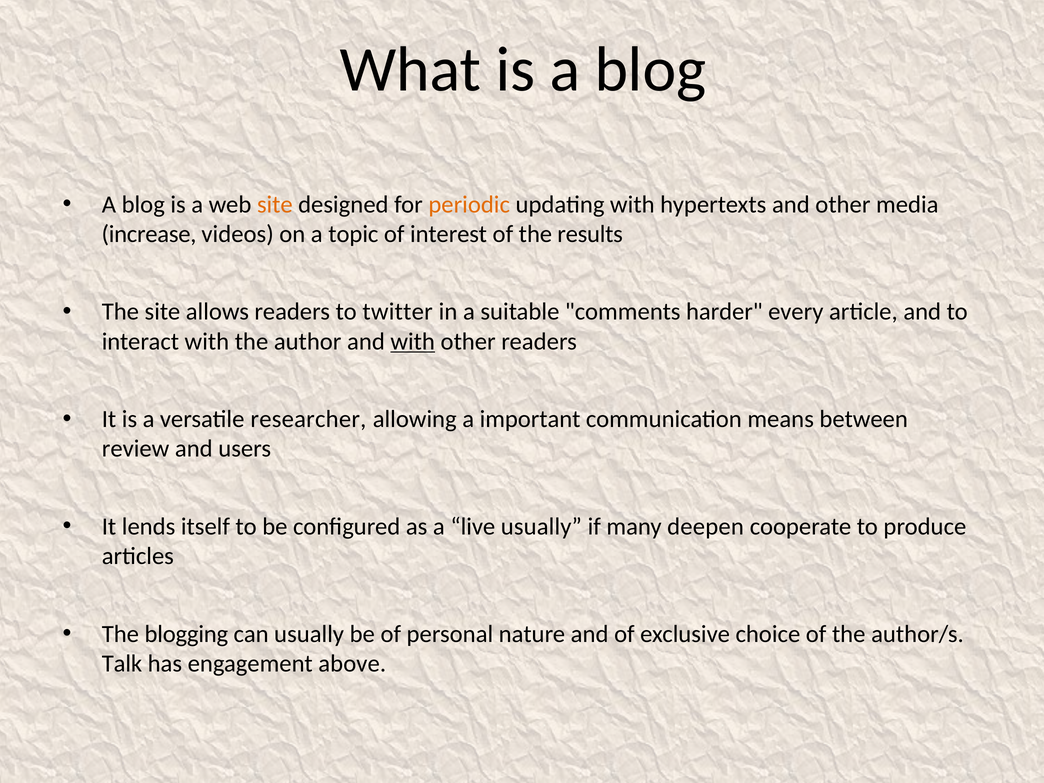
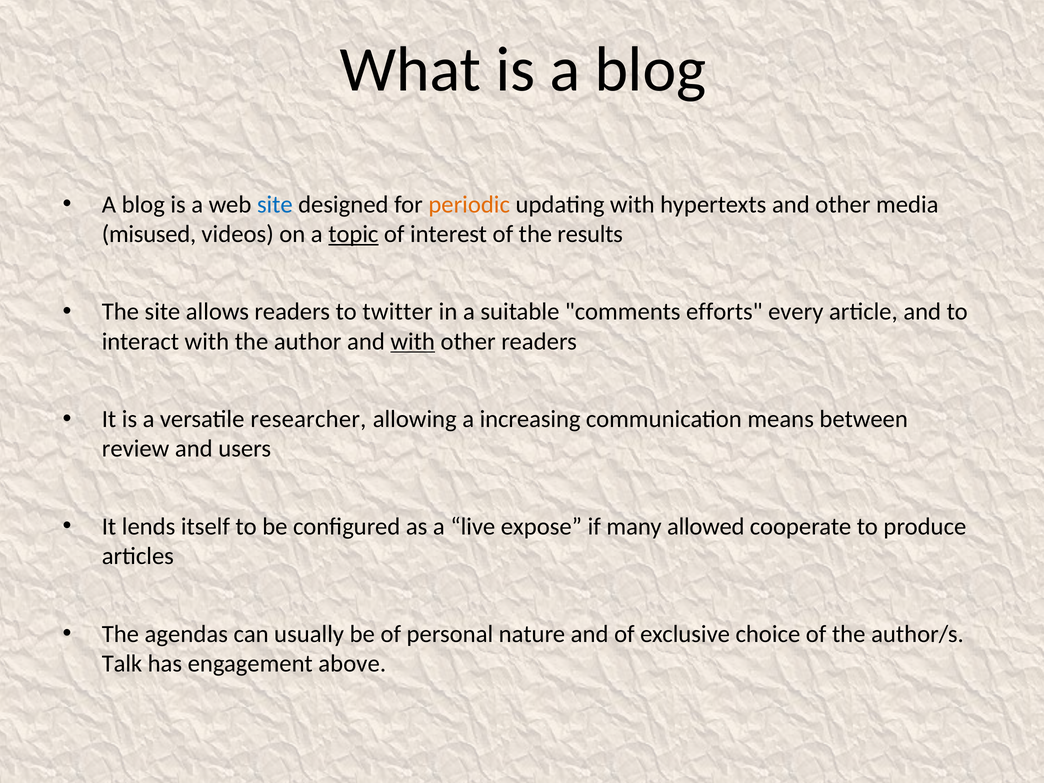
site colour: orange -> blue (275, 204)
increase: increase -> misused (149, 234)
topic underline: none -> present (353, 234)
harder: harder -> efforts (724, 312)
important: important -> increasing (530, 419)
live usually: usually -> expose (541, 527)
deepen: deepen -> allowed (706, 527)
blogging: blogging -> agendas (186, 634)
